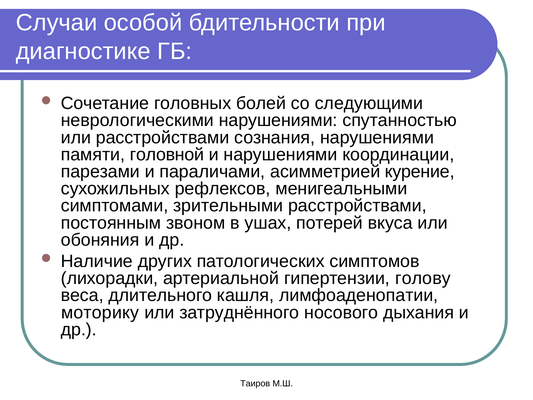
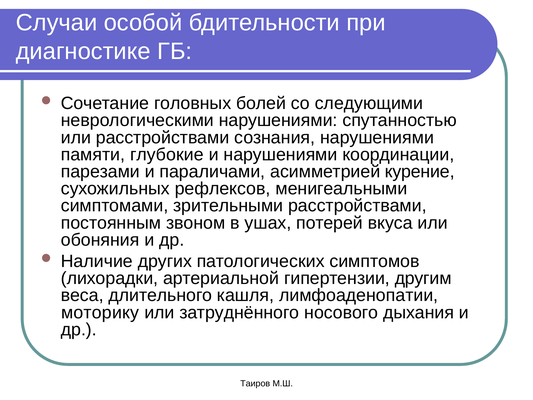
головной: головной -> глубокие (167, 154)
голову: голову -> другим (423, 278)
